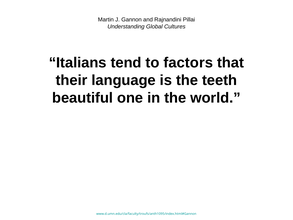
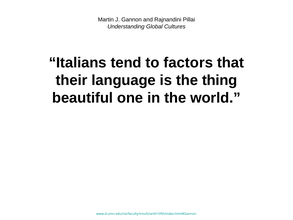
teeth: teeth -> thing (220, 80)
